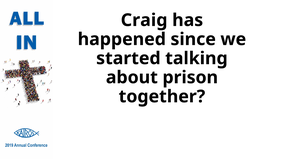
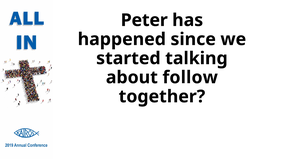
Craig: Craig -> Peter (144, 20)
prison: prison -> follow (190, 78)
